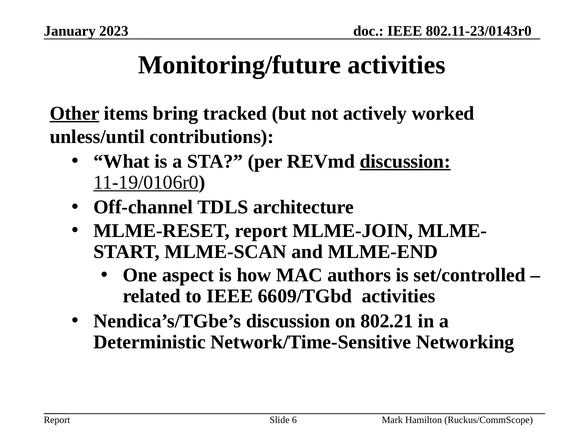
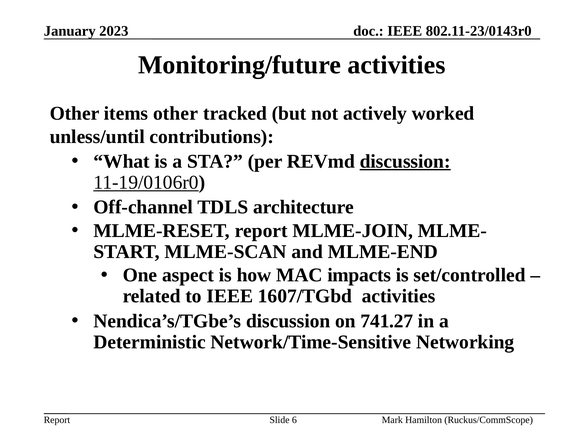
Other underline: present -> none (75, 113)
items bring: bring -> other (176, 113)
authors: authors -> impacts (359, 275)
6609/TGbd: 6609/TGbd -> 1607/TGbd (305, 296)
802.21: 802.21 -> 741.27 (387, 321)
